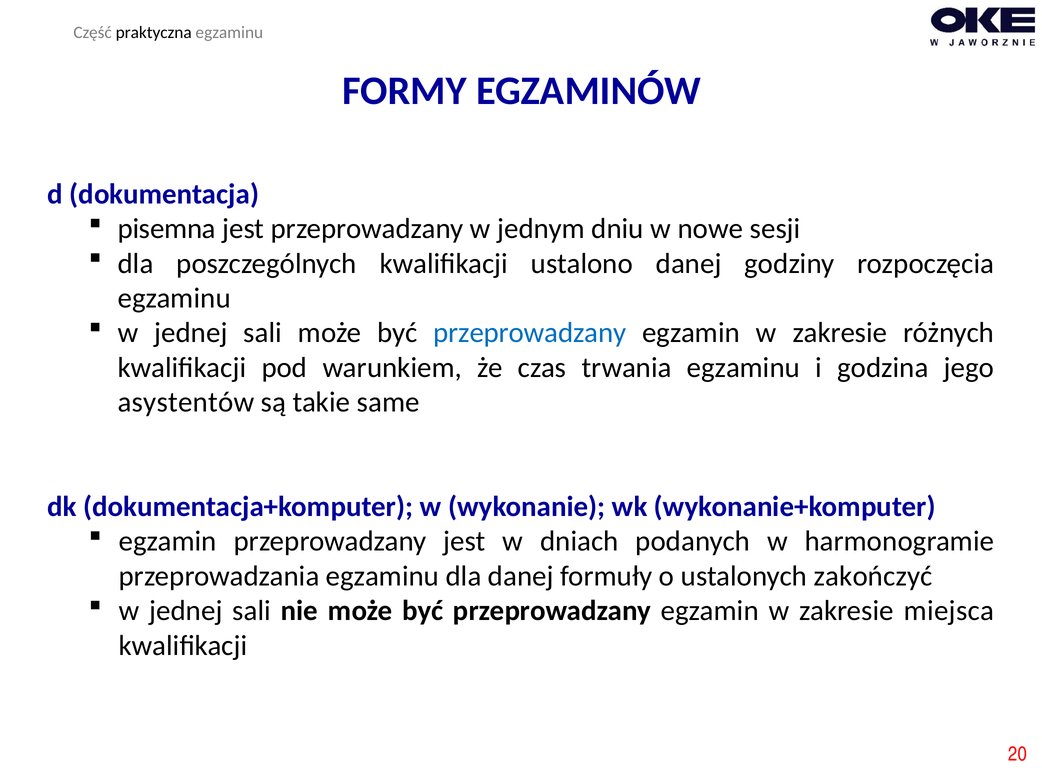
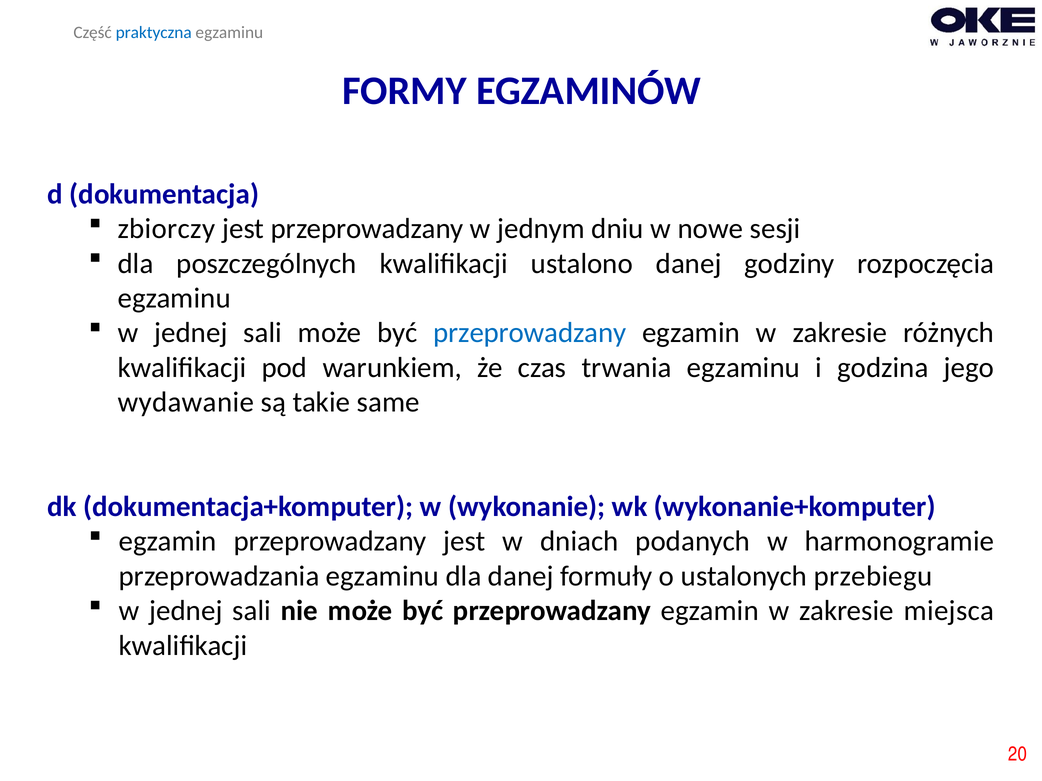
praktyczna colour: black -> blue (154, 32)
pisemna: pisemna -> zbiorczy (166, 229)
asystentów: asystentów -> wydawanie (186, 403)
zakończyć: zakończyć -> przebiegu (873, 576)
